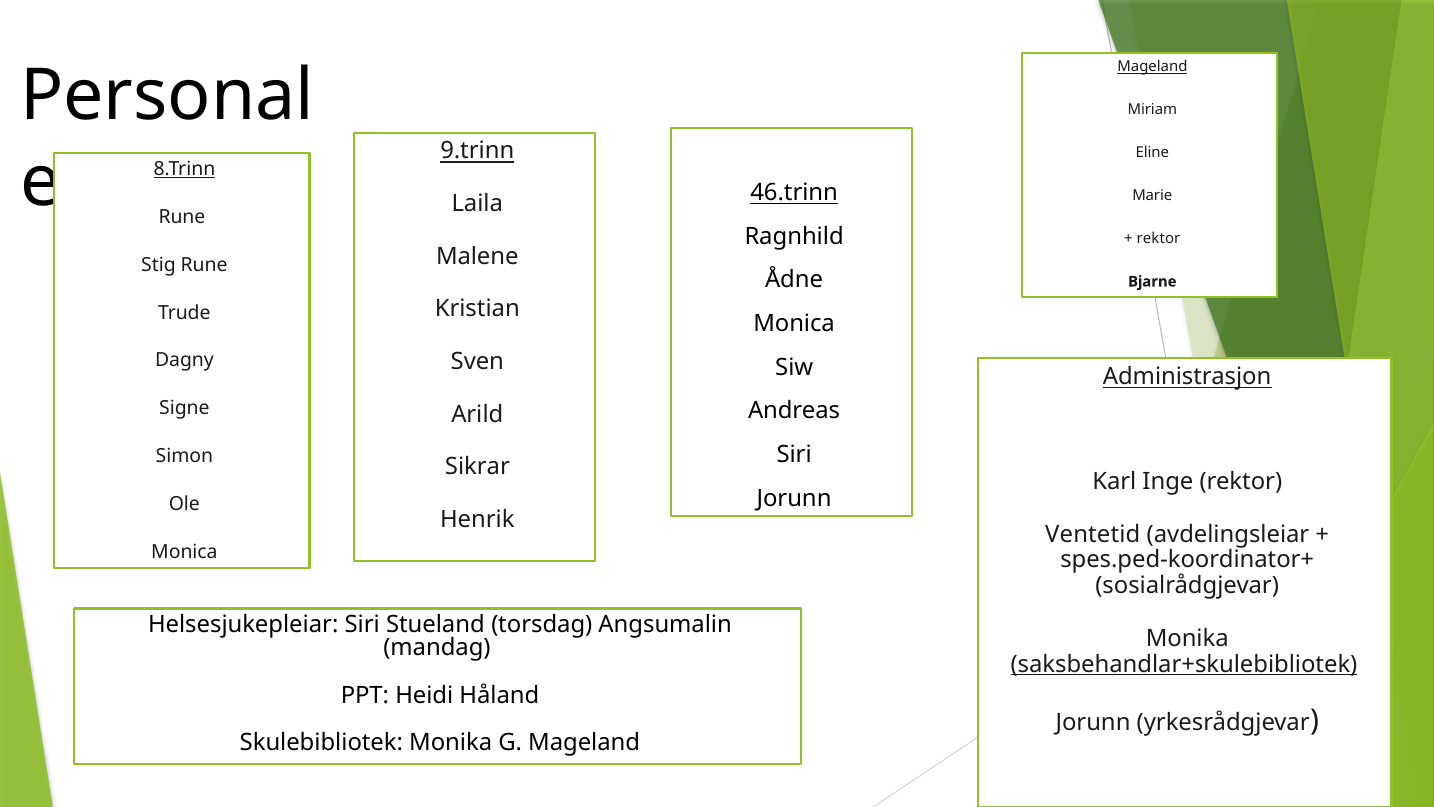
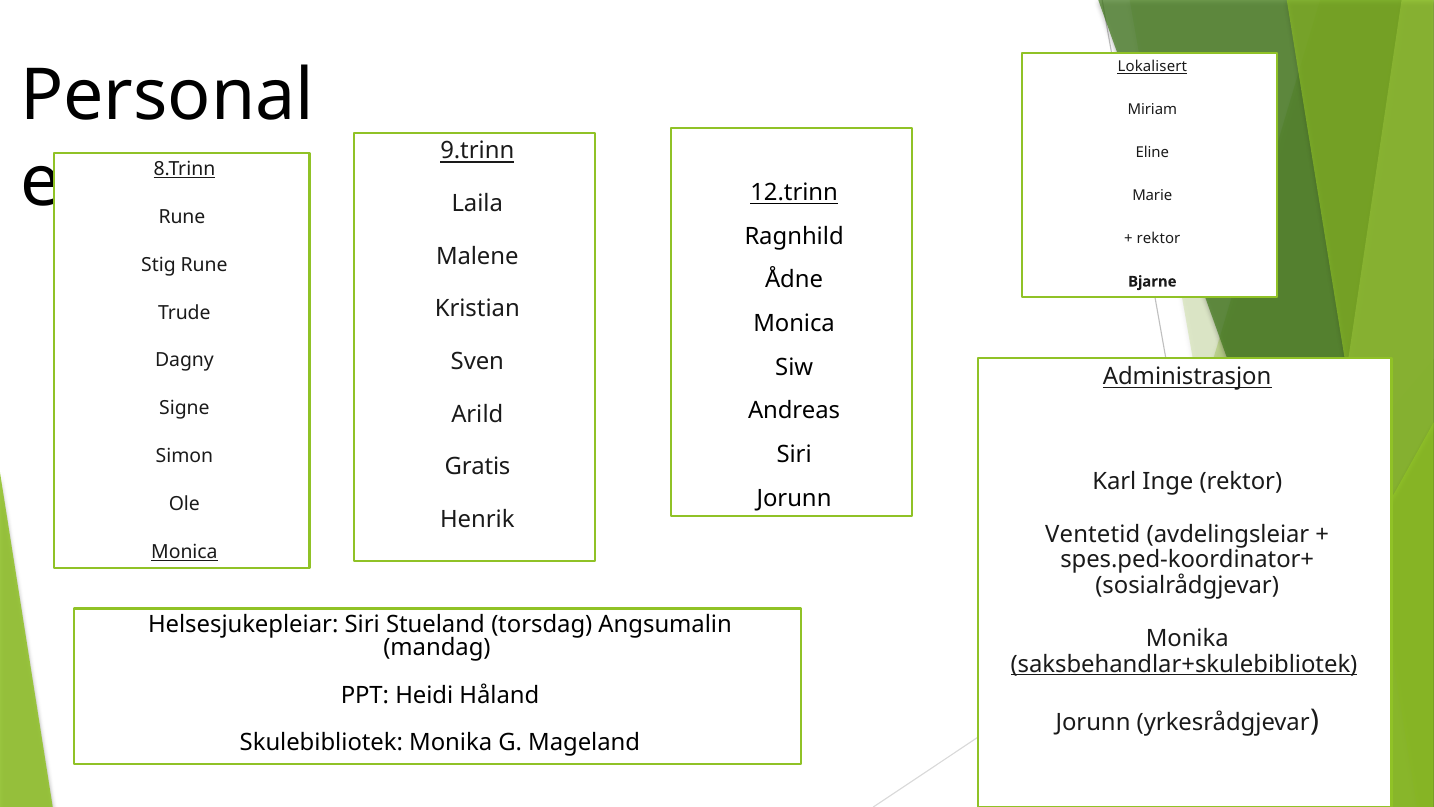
Mageland: Mageland -> Lokalisert (1152, 66)
46.trinn: 46.trinn -> 12.trinn (794, 193)
Sikrar: Sikrar -> Gratis (478, 467)
Monica underline: none -> present (184, 552)
